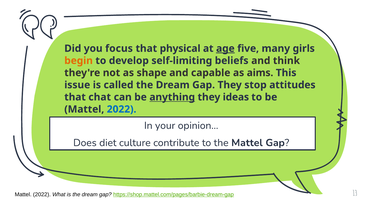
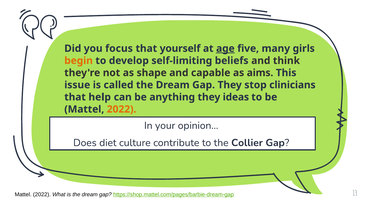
physical: physical -> yourself (180, 49)
attitudes: attitudes -> clinicians (292, 85)
chat: chat -> help (100, 97)
anything underline: present -> none (172, 97)
2022 colour: blue -> orange (122, 109)
the Mattel: Mattel -> Collier (247, 143)
